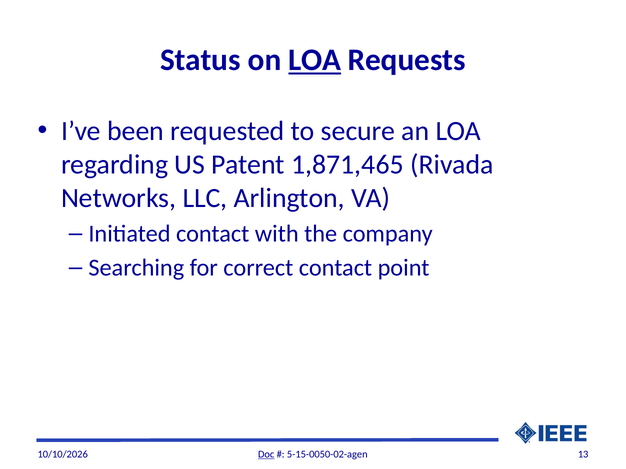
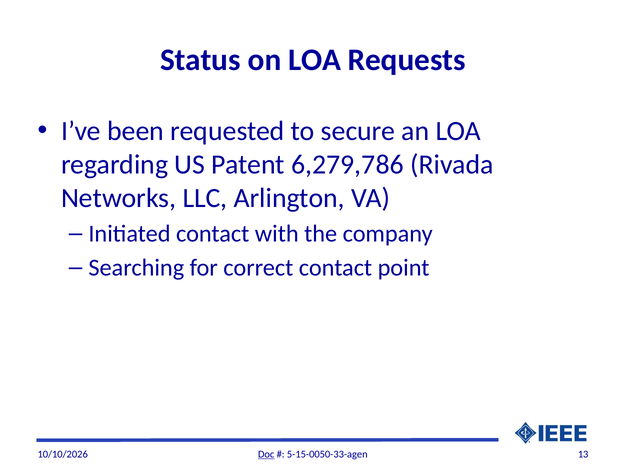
LOA underline: present -> none (315, 60)
1,871,465: 1,871,465 -> 6,279,786 (347, 165)
5-15-0050-02-agen: 5-15-0050-02-agen -> 5-15-0050-33-agen (327, 455)
